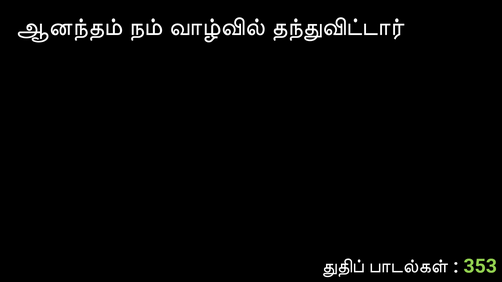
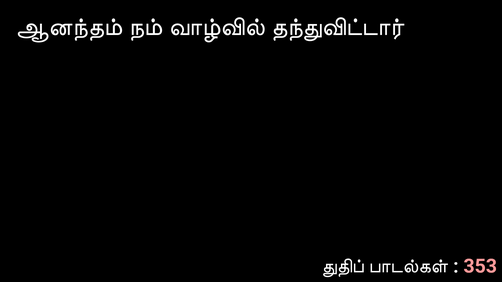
353 colour: light green -> pink (480, 267)
